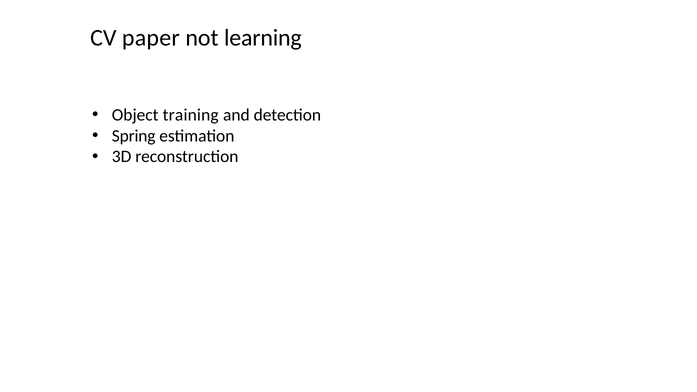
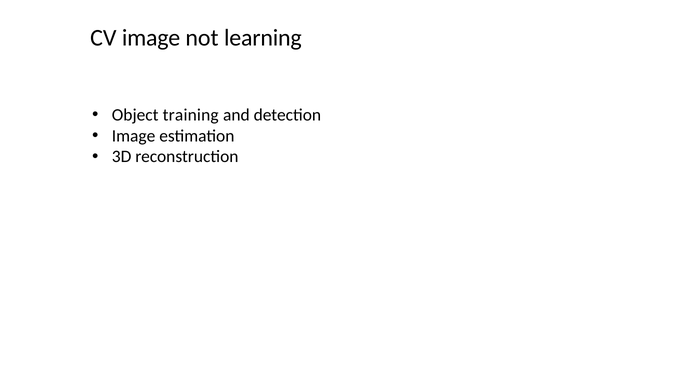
CV paper: paper -> image (151, 38)
Spring: Spring -> Image (134, 136)
